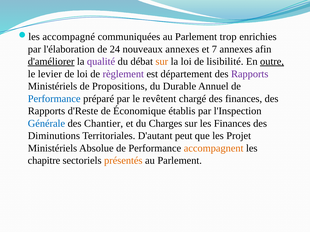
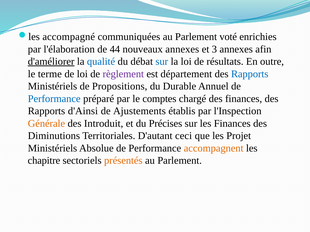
trop: trop -> voté (228, 37)
24: 24 -> 44 (115, 49)
7: 7 -> 3 (214, 49)
qualité colour: purple -> blue (101, 62)
sur colour: orange -> blue (162, 62)
lisibilité: lisibilité -> résultats (225, 62)
outre underline: present -> none (272, 62)
levier: levier -> terme (50, 74)
Rapports colour: purple -> blue (250, 74)
revêtent: revêtent -> comptes (159, 99)
d'Reste: d'Reste -> d'Ainsi (83, 111)
Économique: Économique -> Ajustements (139, 111)
Générale colour: blue -> orange (46, 124)
Chantier: Chantier -> Introduit (104, 124)
Charges: Charges -> Précises (165, 124)
peut: peut -> ceci (184, 136)
